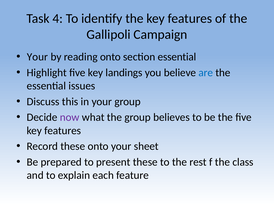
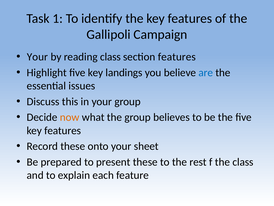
4: 4 -> 1 (58, 19)
reading onto: onto -> class (110, 57)
section essential: essential -> features (177, 57)
now colour: purple -> orange (70, 117)
